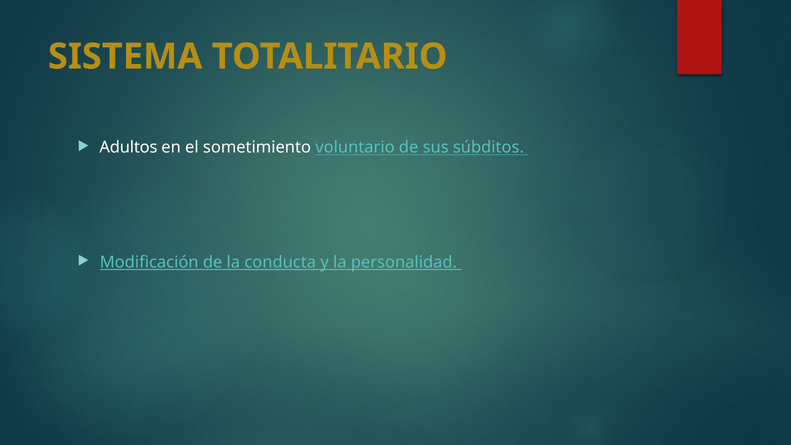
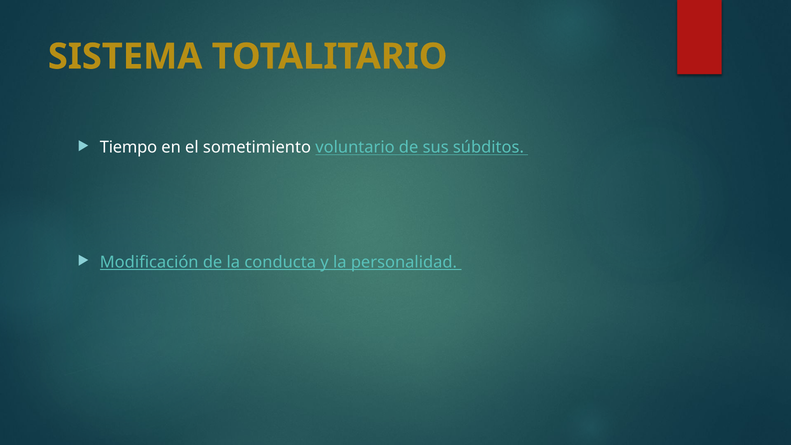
Adultos: Adultos -> Tiempo (128, 147)
